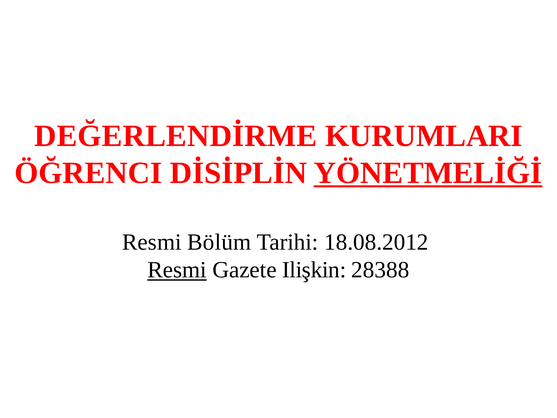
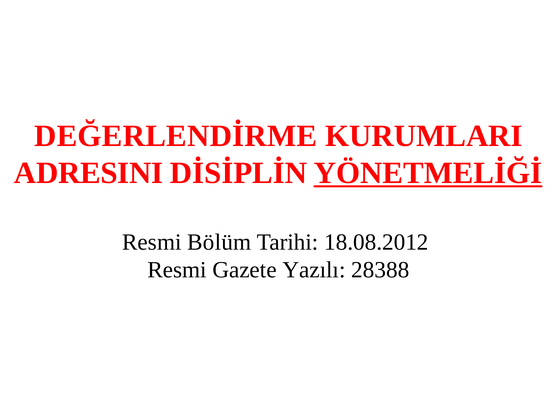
ÖĞRENCI: ÖĞRENCI -> ADRESINI (89, 173)
Resmi underline: present -> none (177, 270)
Ilişkin: Ilişkin -> Yazılı (314, 270)
